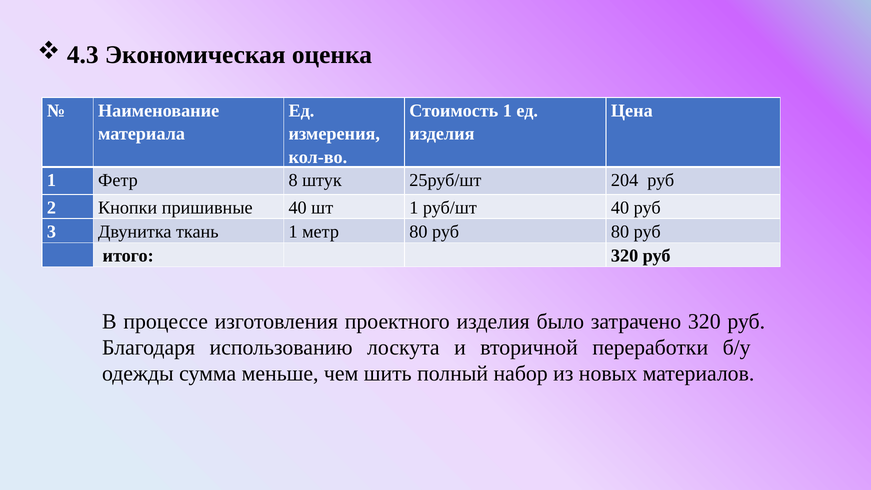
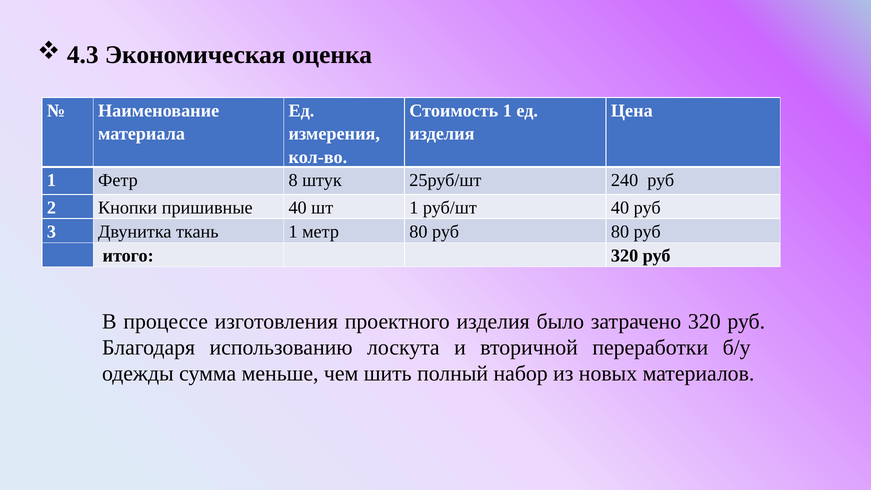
204: 204 -> 240 (625, 180)
